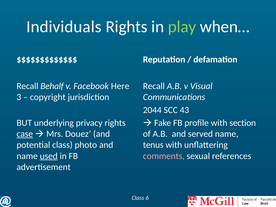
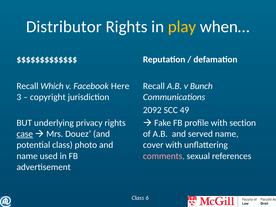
Individuals: Individuals -> Distributor (64, 27)
play colour: light green -> yellow (182, 27)
Behalf: Behalf -> Which (52, 86)
Visual: Visual -> Bunch (201, 86)
2044: 2044 -> 2092 (152, 110)
43: 43 -> 49 (184, 110)
tenus: tenus -> cover (153, 145)
used underline: present -> none (49, 156)
